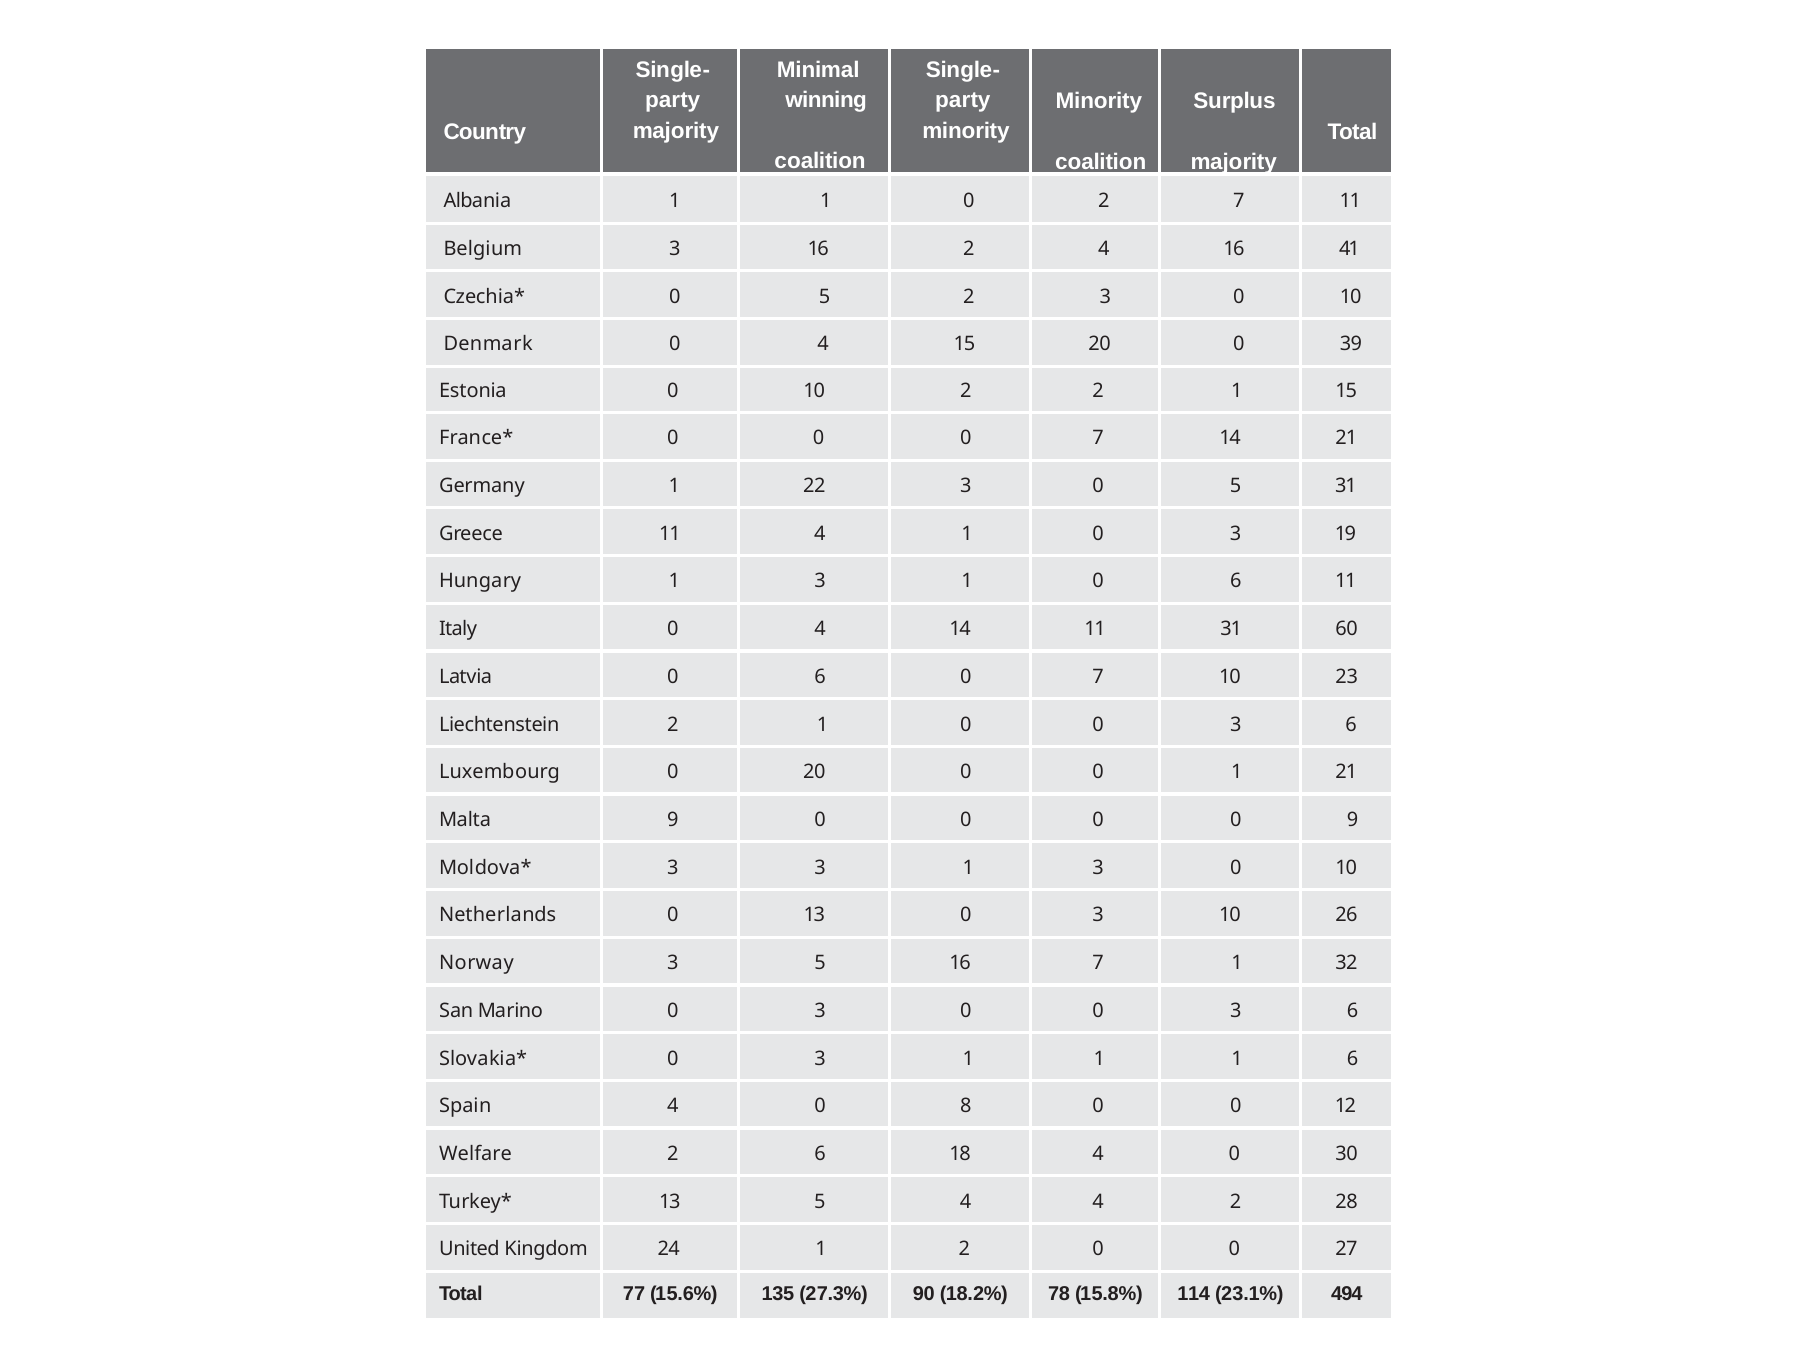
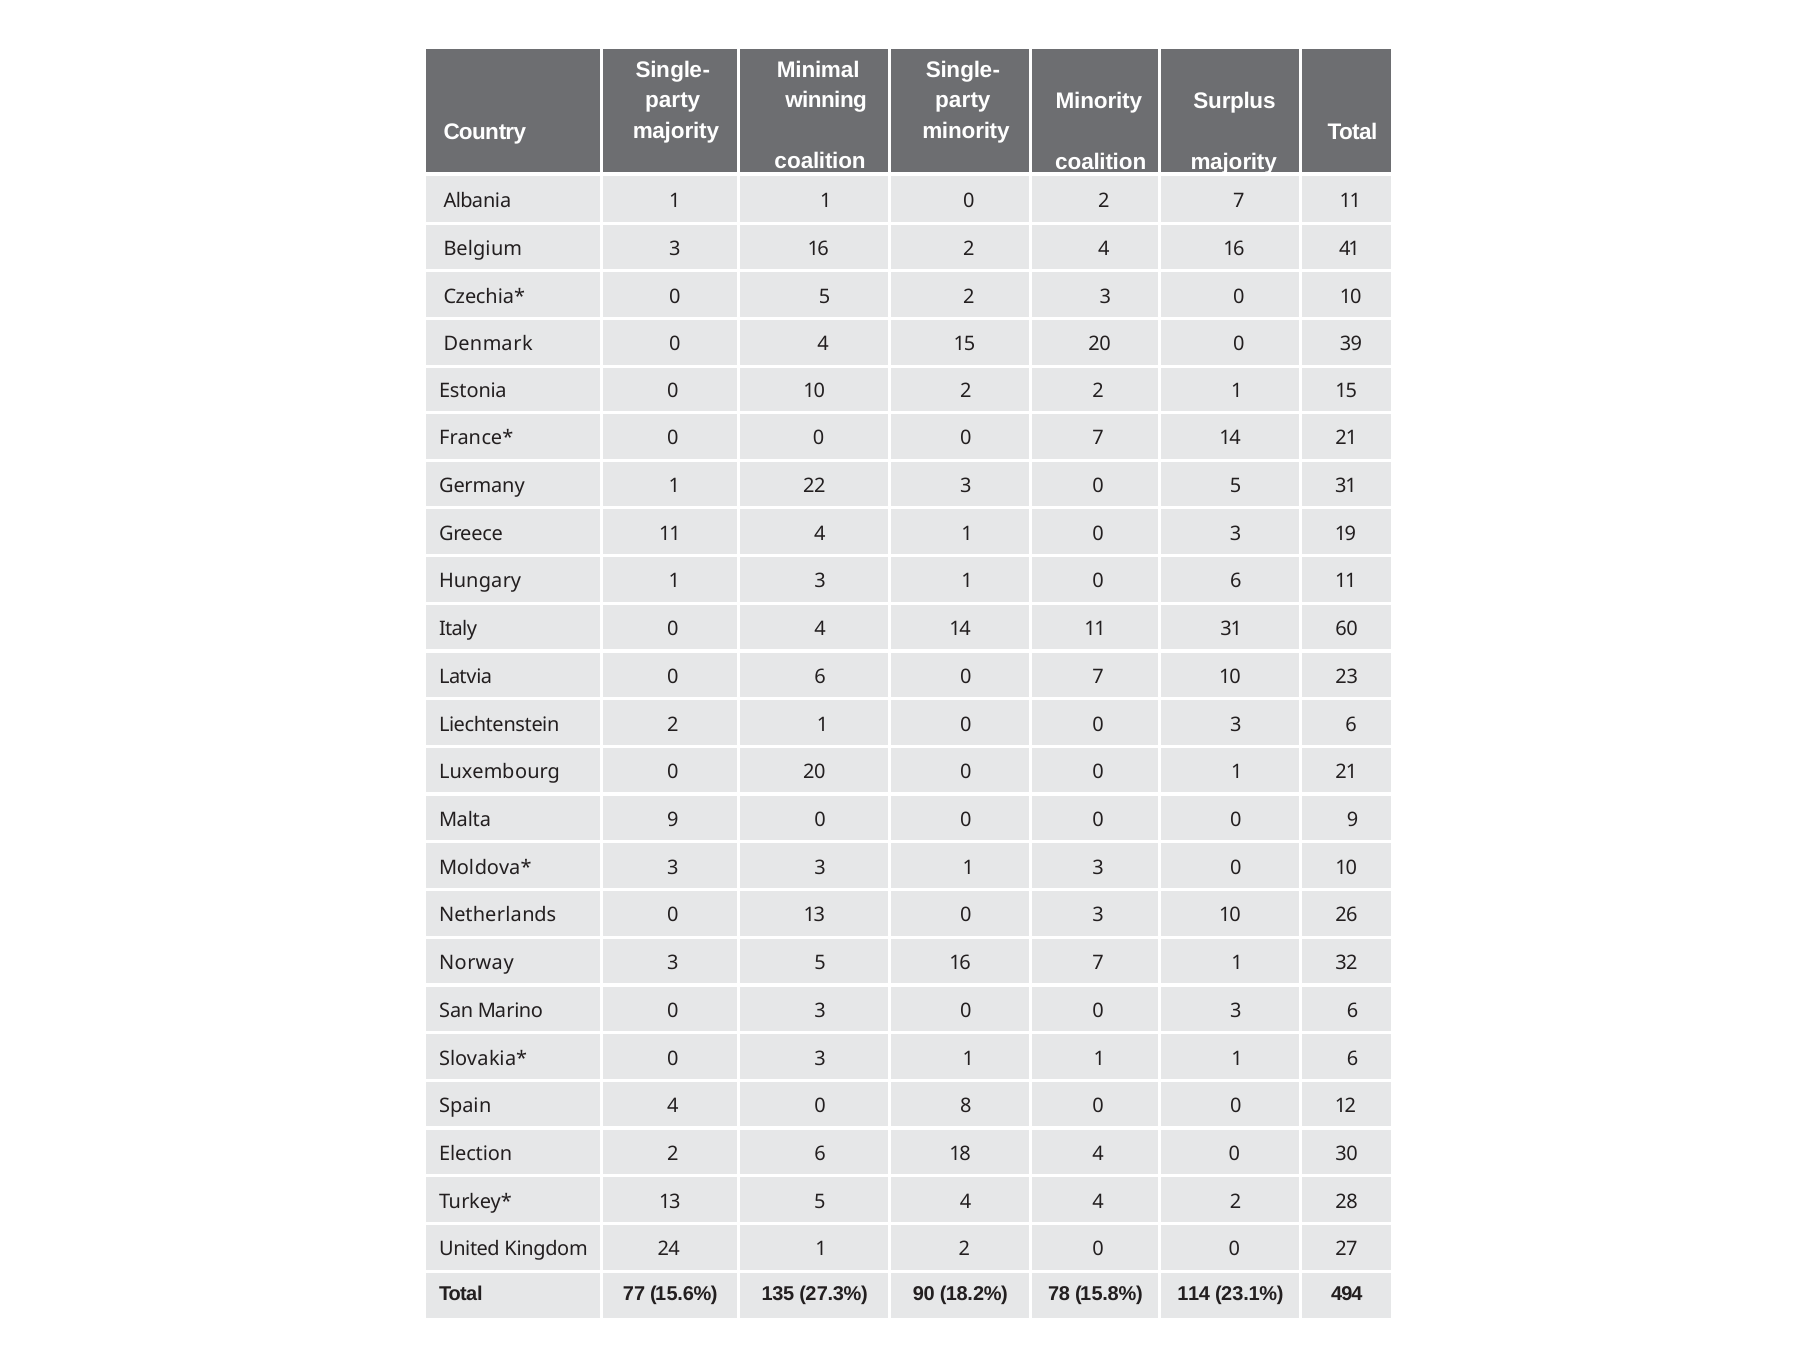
Welfare: Welfare -> Election (476, 1155)
